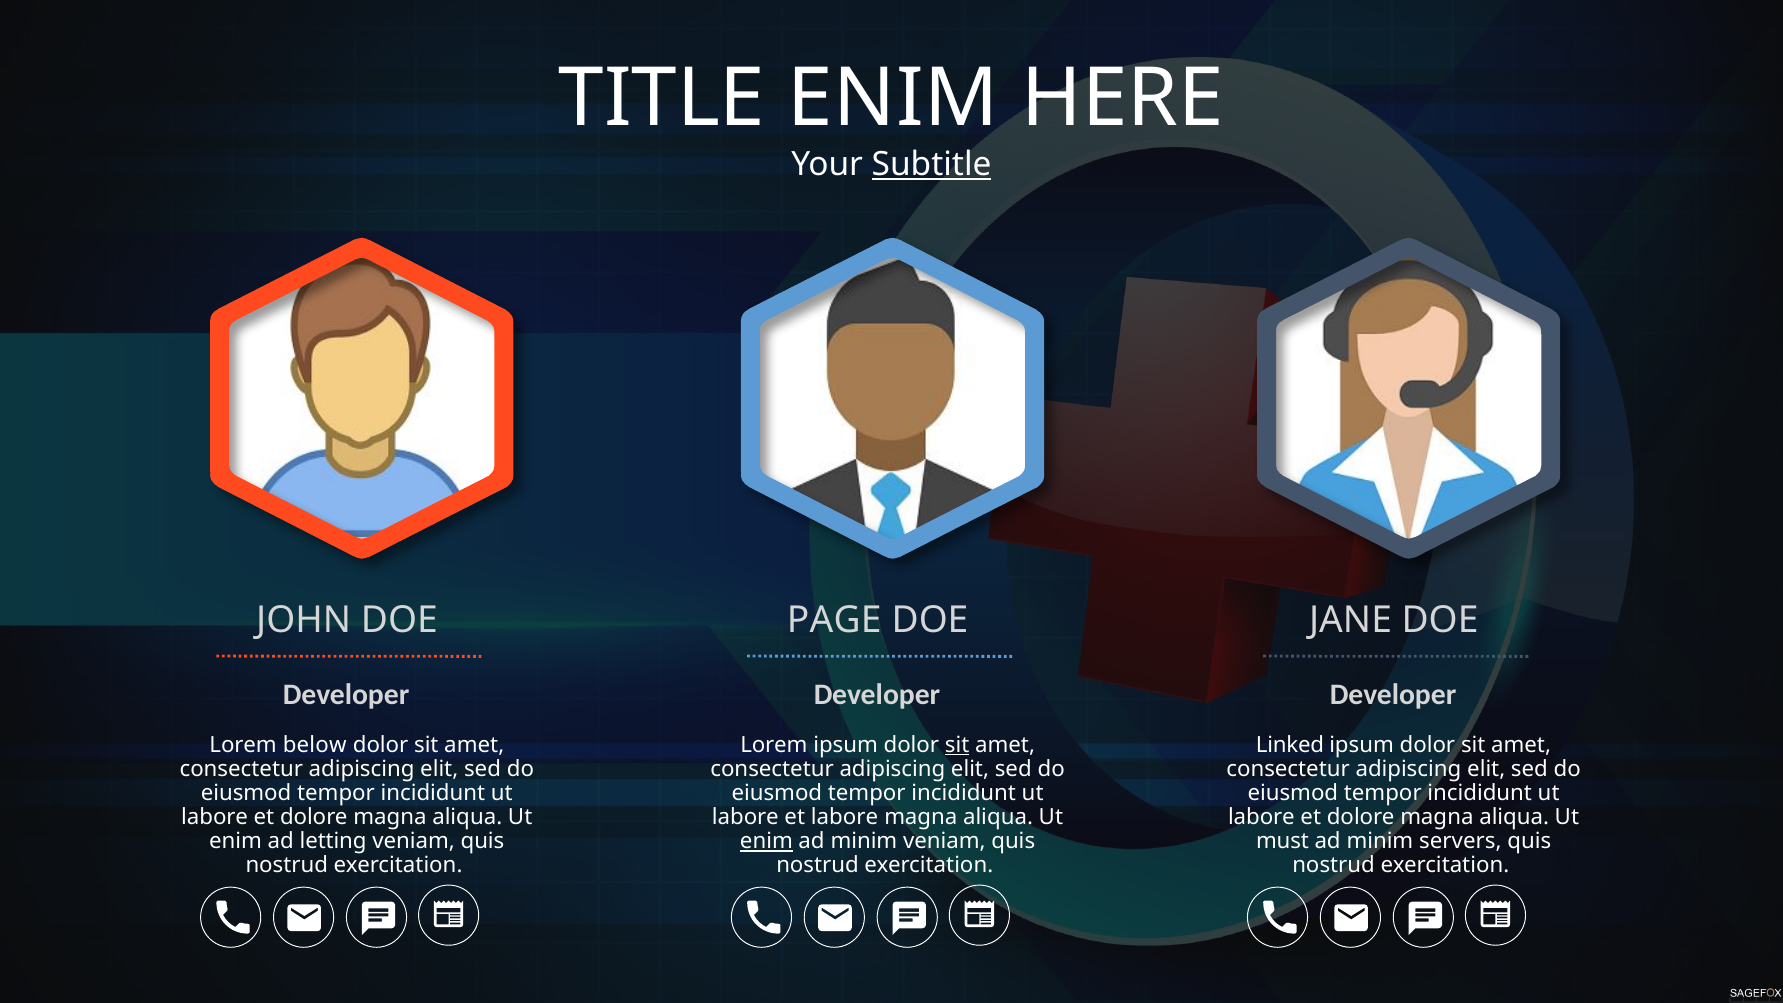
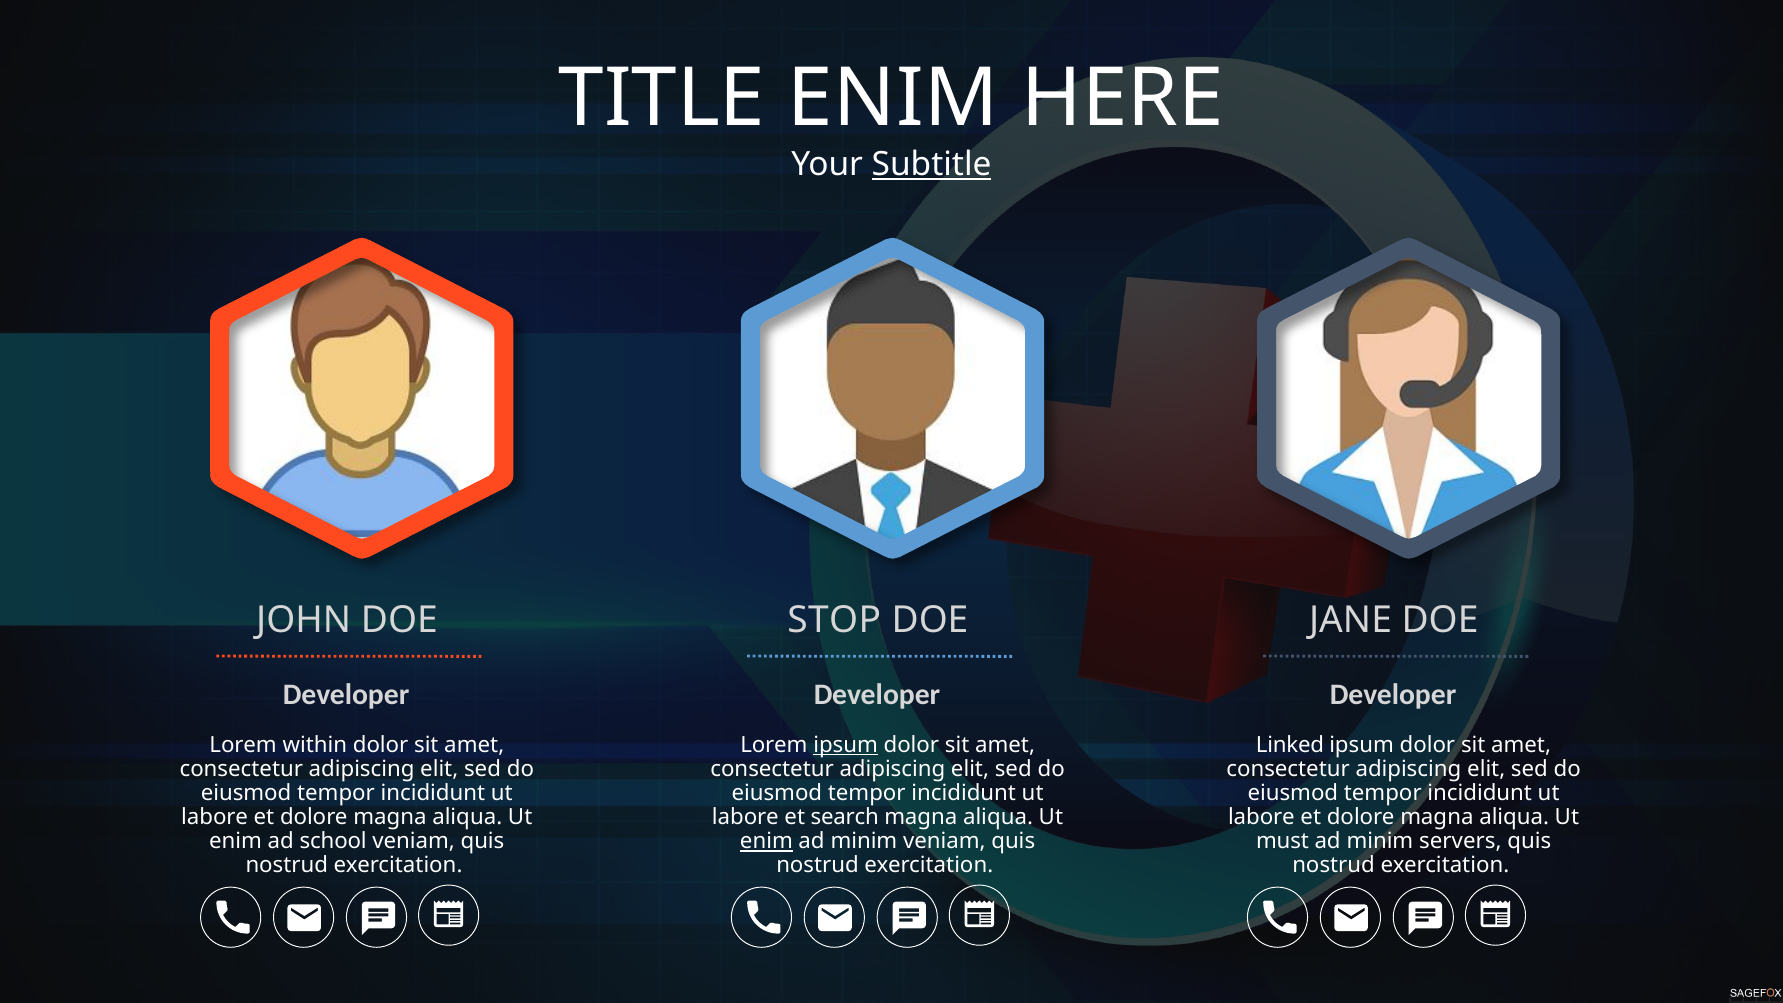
PAGE: PAGE -> STOP (834, 620)
below: below -> within (315, 745)
ipsum underline: none -> present (846, 745)
sit underline: present -> none (957, 745)
et labore: labore -> search (845, 817)
letting: letting -> school (333, 841)
